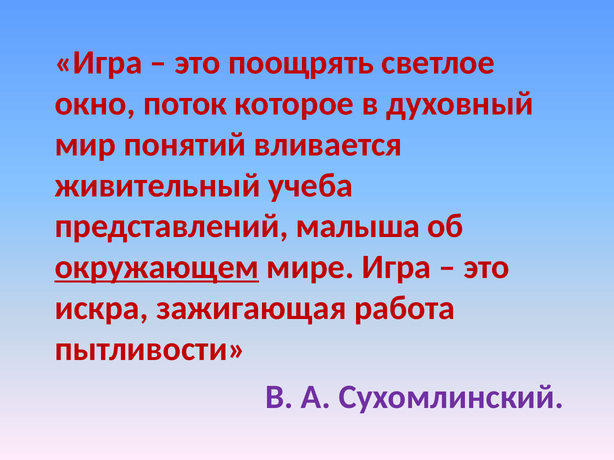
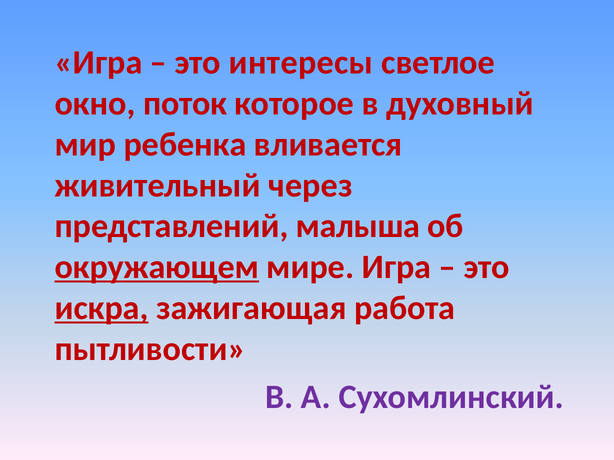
поощрять: поощрять -> интересы (301, 63)
понятий: понятий -> ребенка (185, 145)
учеба: учеба -> через (311, 186)
искра underline: none -> present (102, 308)
